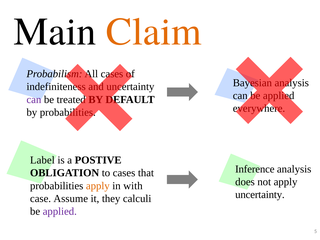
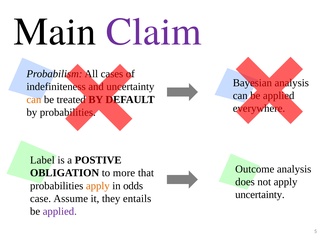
Claim colour: orange -> purple (154, 32)
can colour: purple -> orange (34, 99)
Inference: Inference -> Outcome (255, 169)
to cases: cases -> more (124, 173)
with: with -> odds (133, 186)
calculi: calculi -> entails (137, 199)
